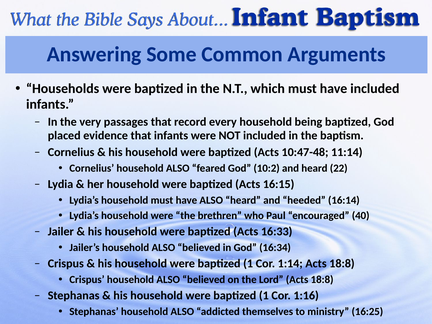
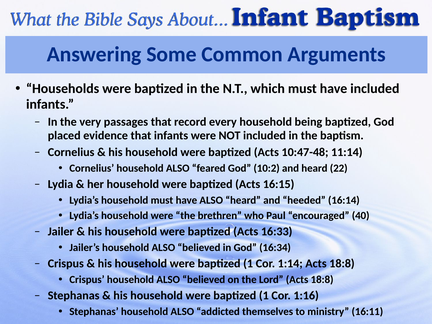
16:25: 16:25 -> 16:11 (367, 312)
